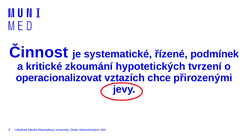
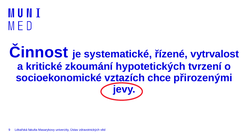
podmínek: podmínek -> vytrvalost (215, 54)
operacionalizovat: operacionalizovat -> socioekonomické (59, 78)
